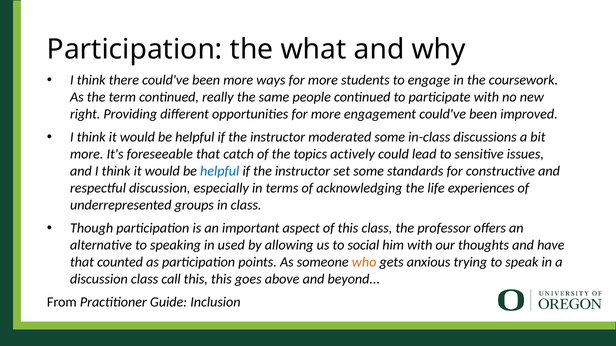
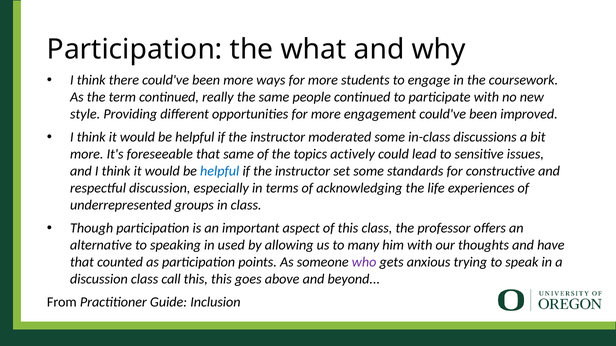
right: right -> style (85, 114)
that catch: catch -> same (239, 154)
social: social -> many (363, 245)
who colour: orange -> purple (364, 262)
